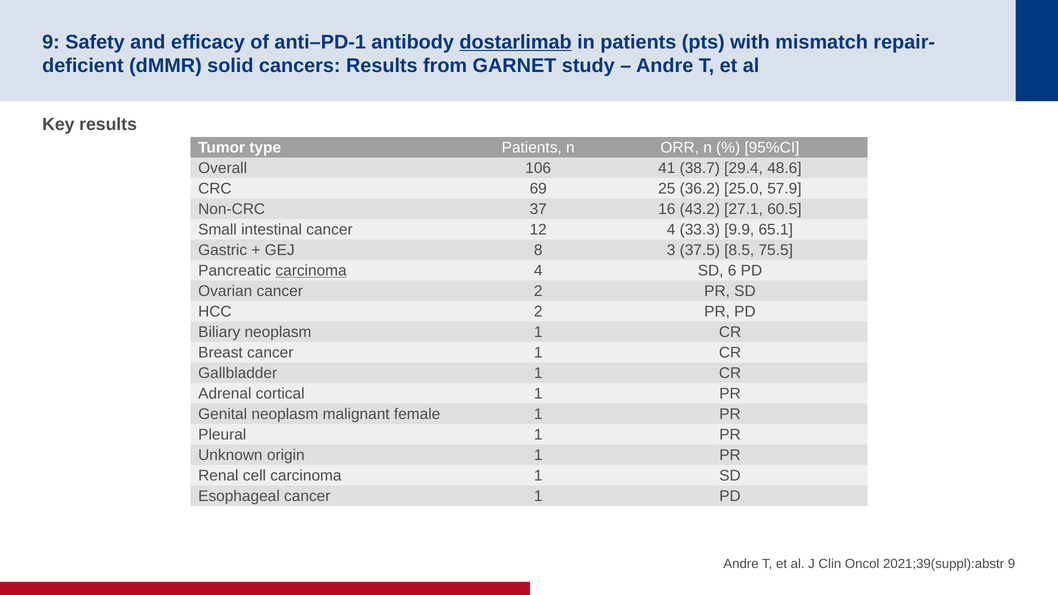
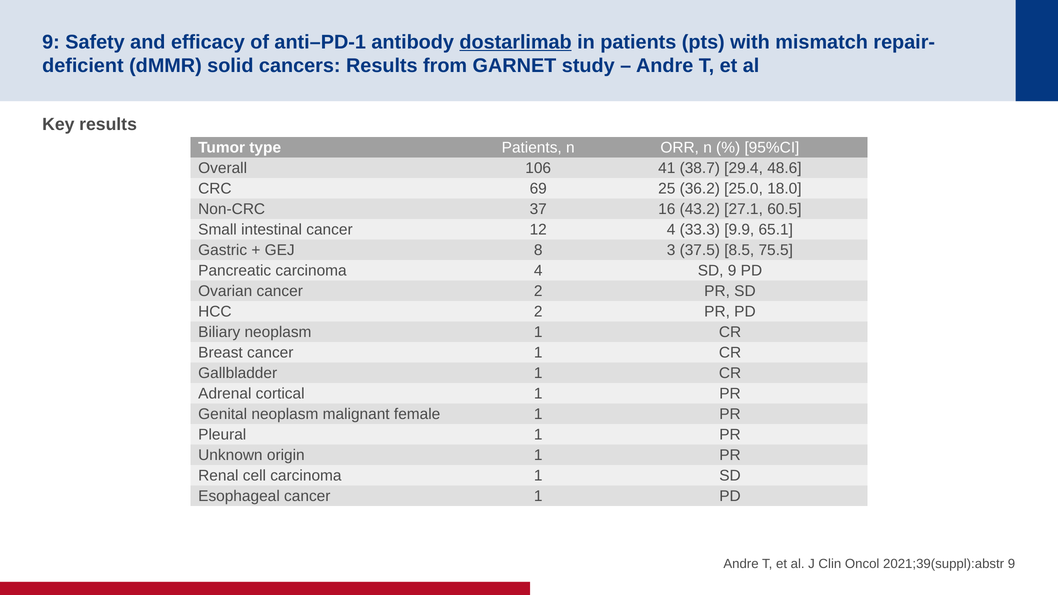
57.9: 57.9 -> 18.0 (784, 189)
carcinoma underline: present -> none (311, 271)
SD 6: 6 -> 9 (732, 271)
